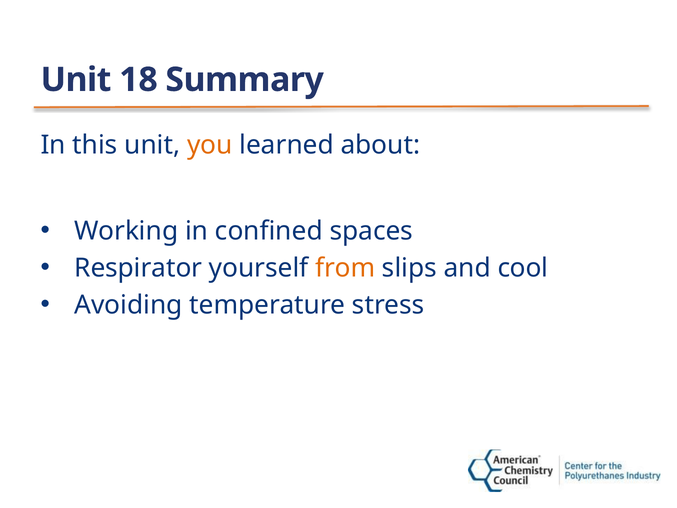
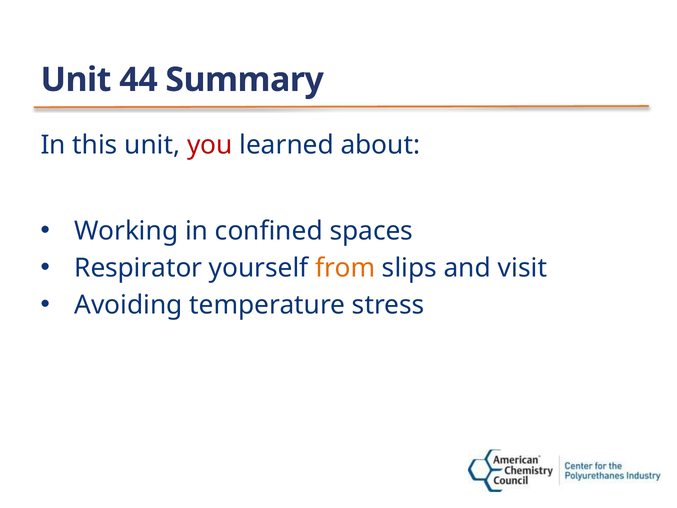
18: 18 -> 44 (139, 80)
you colour: orange -> red (210, 145)
cool: cool -> visit (523, 268)
